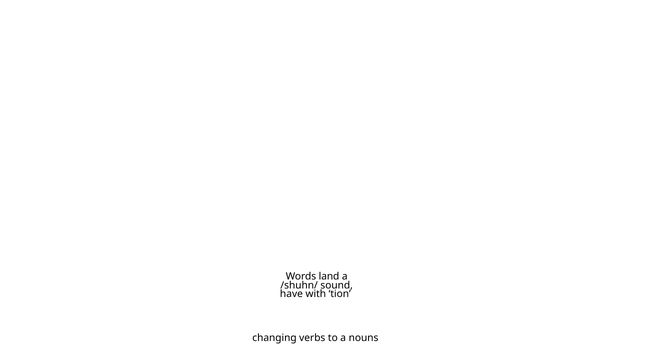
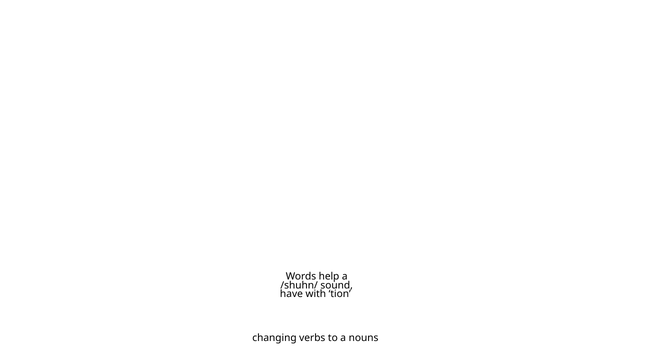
land: land -> help (329, 277)
